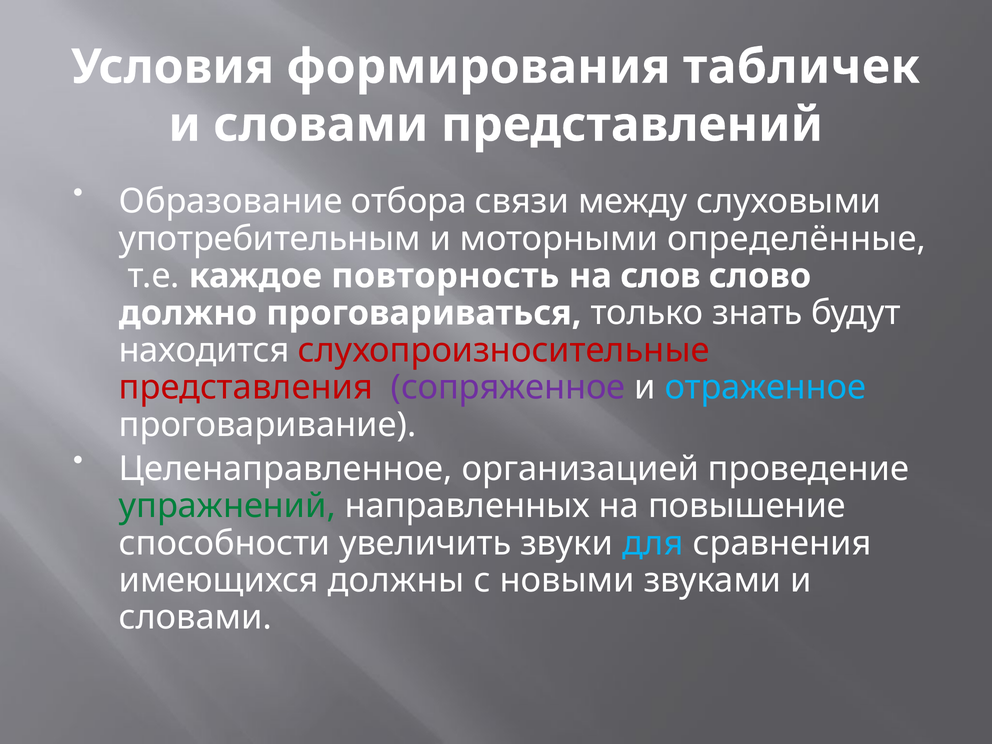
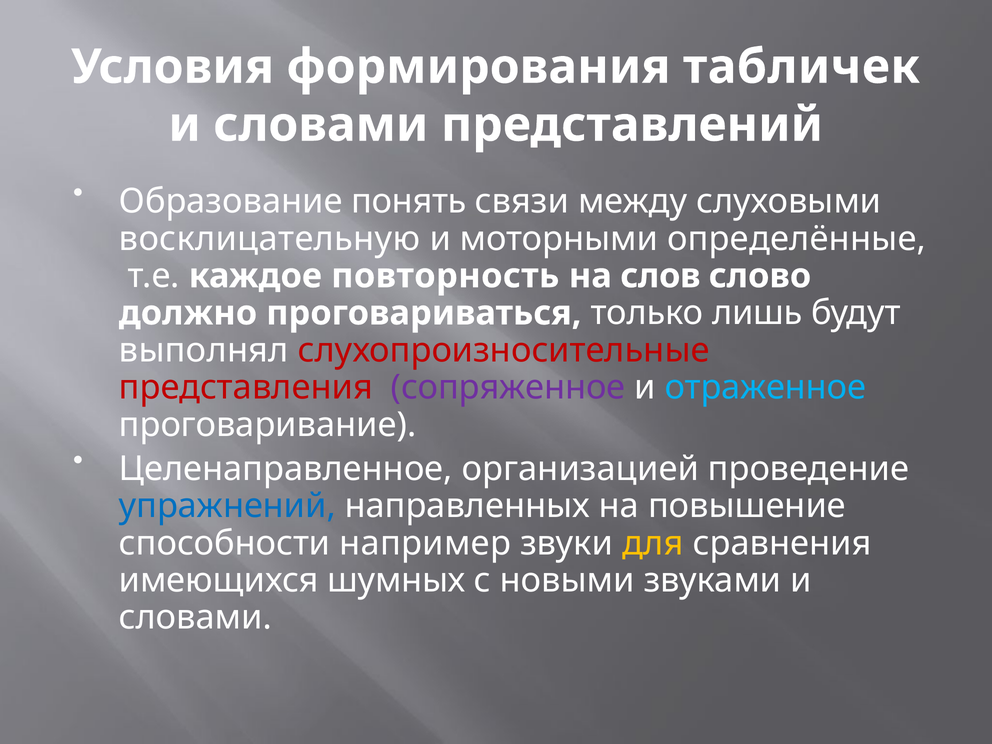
отбора: отбора -> понять (409, 202)
употребительным: употребительным -> восклицательную (270, 239)
знать: знать -> лишь (757, 313)
находится: находится -> выполнял (204, 350)
упражнений colour: green -> blue (227, 506)
увеличить: увеличить -> например (425, 543)
для colour: light blue -> yellow (653, 543)
должны: должны -> шумных (396, 580)
